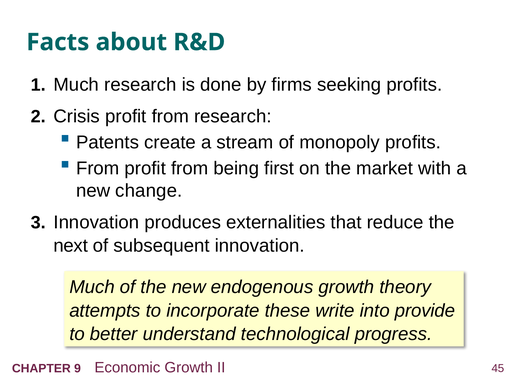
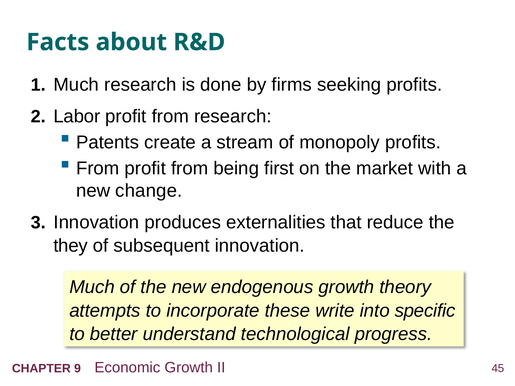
Crisis: Crisis -> Labor (77, 116)
next: next -> they (71, 246)
provide: provide -> specific (425, 311)
